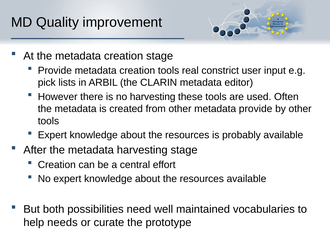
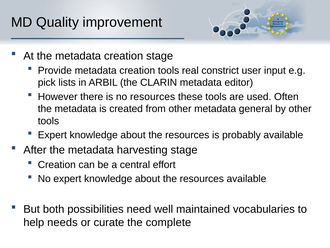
no harvesting: harvesting -> resources (153, 97)
metadata provide: provide -> general (256, 109)
prototype: prototype -> complete (168, 222)
